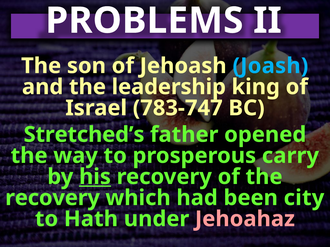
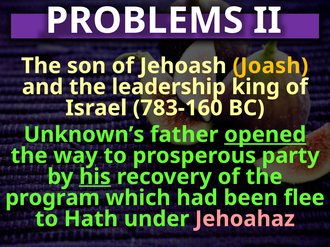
Joash colour: light blue -> yellow (270, 66)
783-747: 783-747 -> 783-160 (178, 108)
Stretched’s: Stretched’s -> Unknown’s (84, 135)
opened underline: none -> present (265, 135)
carry: carry -> party (291, 156)
recovery: recovery -> program (53, 198)
city: city -> flee (304, 198)
